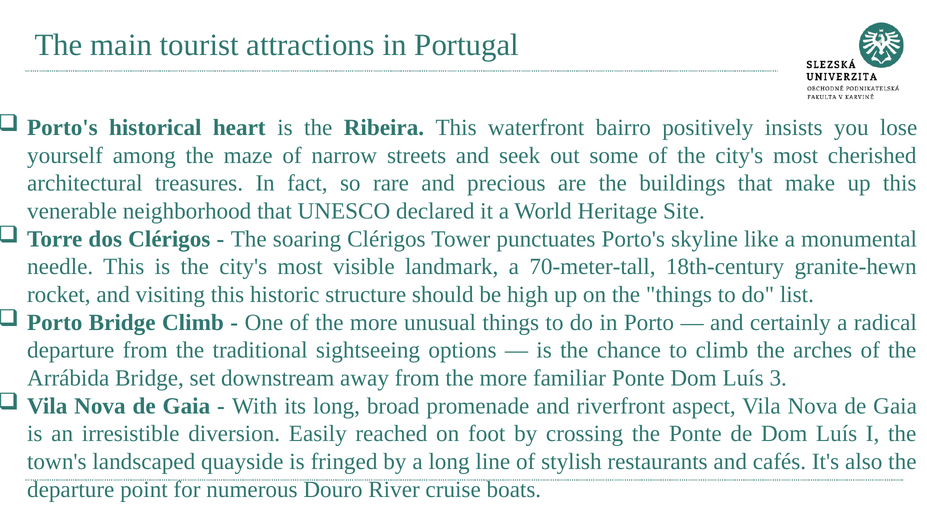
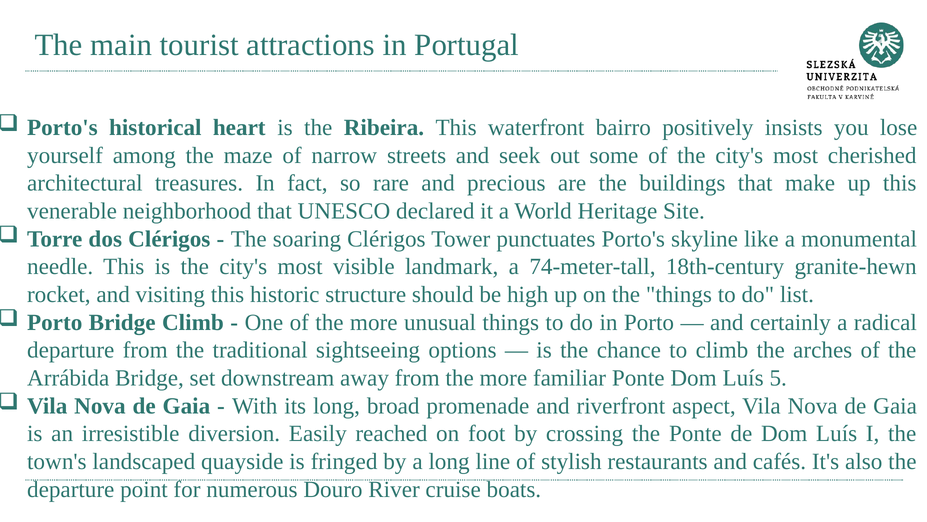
70-meter-tall: 70-meter-tall -> 74-meter-tall (592, 267)
3: 3 -> 5 (778, 378)
